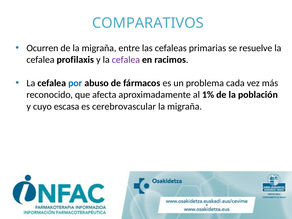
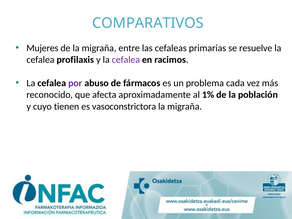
Ocurren: Ocurren -> Mujeres (42, 48)
por colour: blue -> purple (75, 83)
escasa: escasa -> tienen (67, 106)
cerebrovascular: cerebrovascular -> vasoconstrictora (124, 106)
